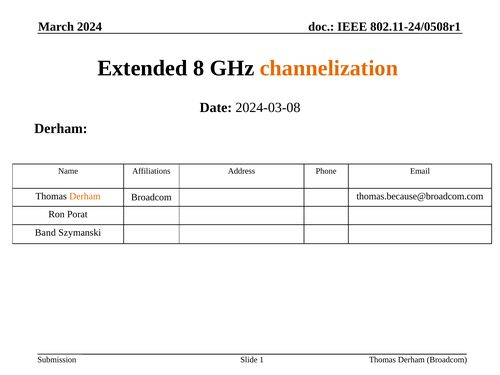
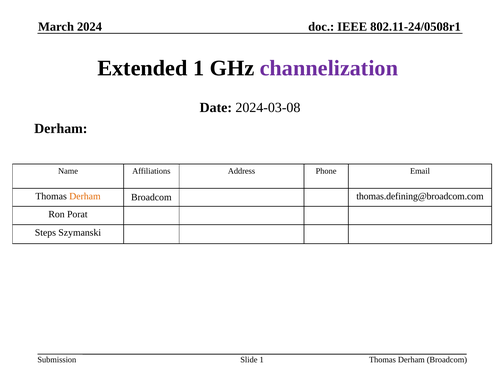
Extended 8: 8 -> 1 (199, 68)
channelization colour: orange -> purple (329, 68)
thomas.because@broadcom.com: thomas.because@broadcom.com -> thomas.defining@broadcom.com (420, 196)
Band: Band -> Steps (45, 233)
